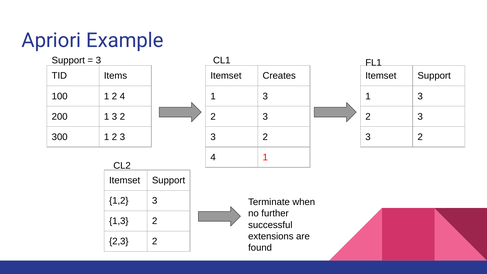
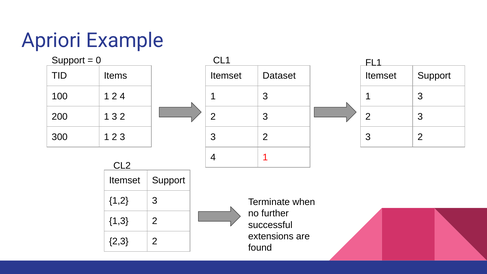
3: 3 -> 0 (98, 60)
Creates: Creates -> Dataset (279, 76)
